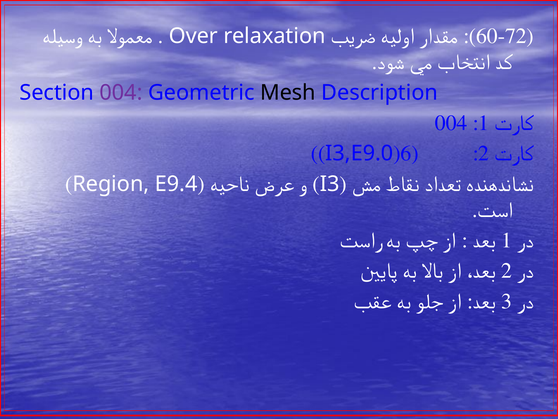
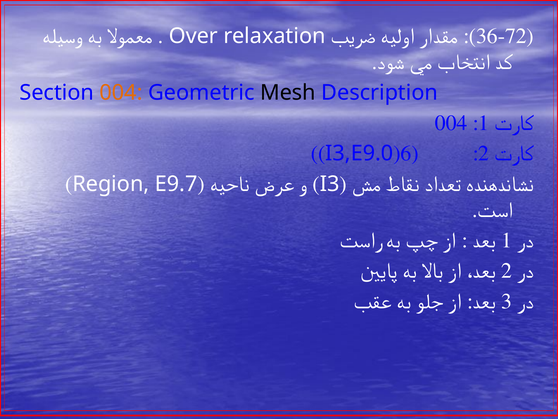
60-72: 60-72 -> 36-72 (501, 36)
004 colour: purple -> orange (121, 92)
E9.4: E9.4 -> E9.7 (176, 184)
